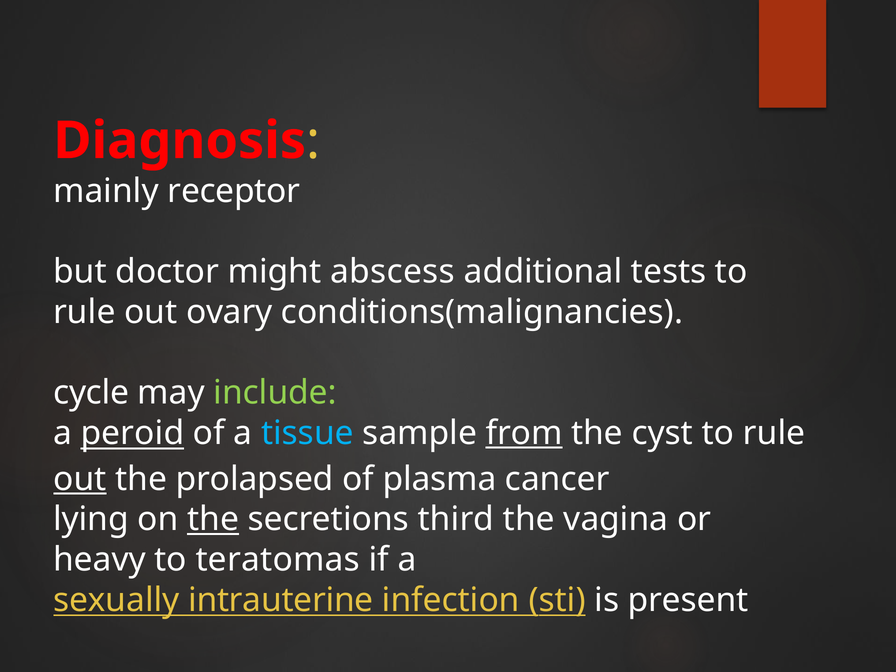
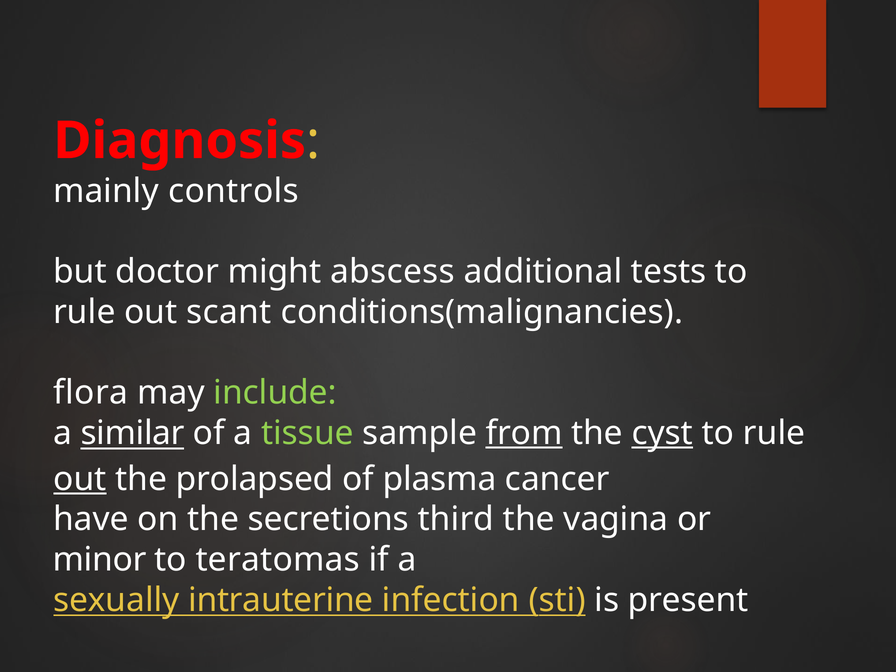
receptor: receptor -> controls (233, 191)
ovary: ovary -> scant (229, 312)
cycle: cycle -> flora (91, 393)
peroid: peroid -> similar (133, 433)
tissue colour: light blue -> light green (307, 433)
cyst underline: none -> present (662, 433)
lying: lying -> have (91, 519)
the underline: present -> none (213, 519)
heavy: heavy -> minor (100, 560)
